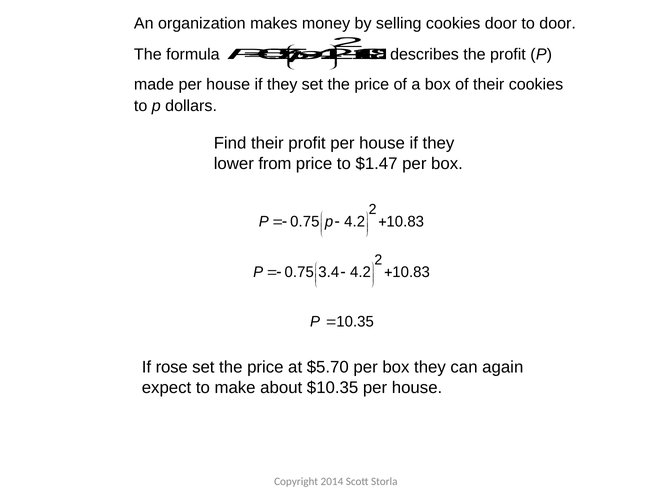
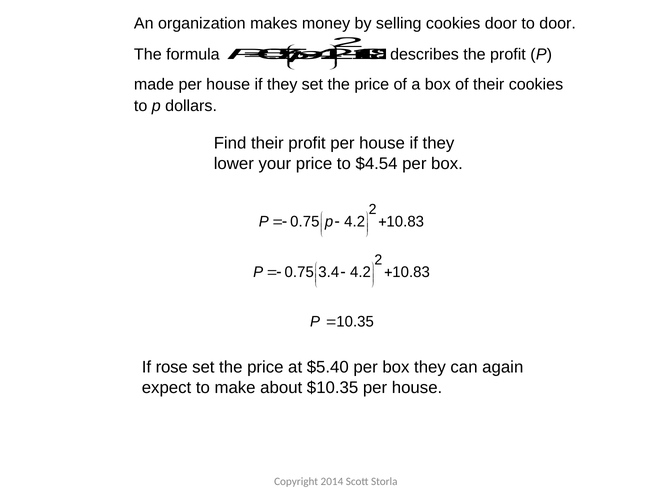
from: from -> your (275, 163)
$1.47: $1.47 -> $4.54 (377, 163)
$5.70: $5.70 -> $5.40 (328, 367)
